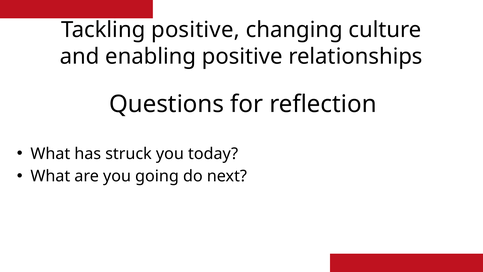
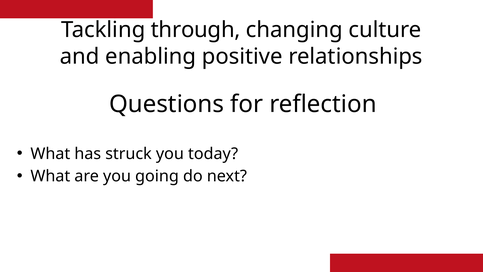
Tackling positive: positive -> through (196, 30)
